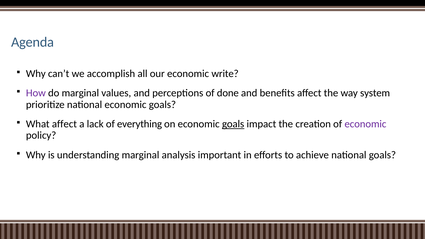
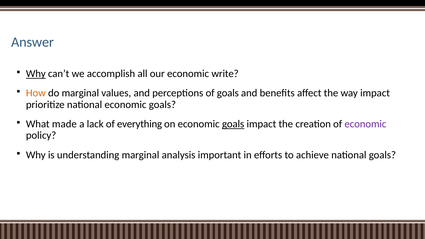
Agenda: Agenda -> Answer (32, 42)
Why underline: none -> present (36, 74)
How colour: purple -> orange (36, 93)
of done: done -> goals (228, 93)
way system: system -> impact (375, 93)
What affect: affect -> made (64, 124)
